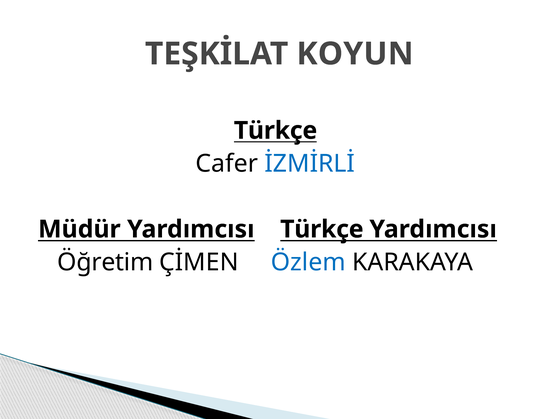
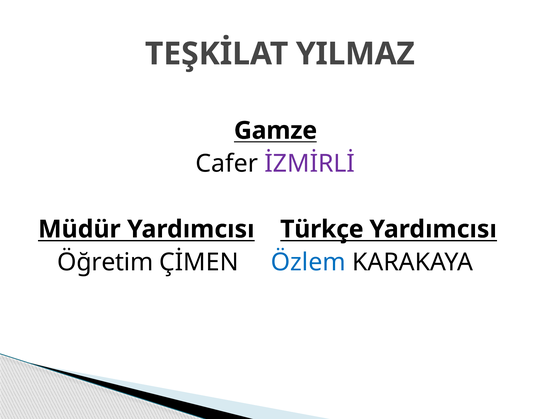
KOYUN: KOYUN -> YILMAZ (355, 54)
Türkçe: Türkçe -> Gamze (276, 131)
İZMİRLİ colour: blue -> purple (310, 164)
